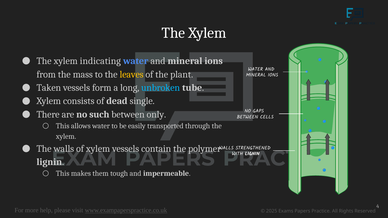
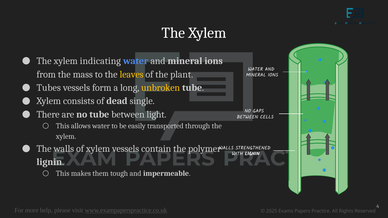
Taken: Taken -> Tubes (49, 88)
unbroken colour: light blue -> yellow (161, 88)
no such: such -> tube (99, 115)
only: only -> light (156, 115)
